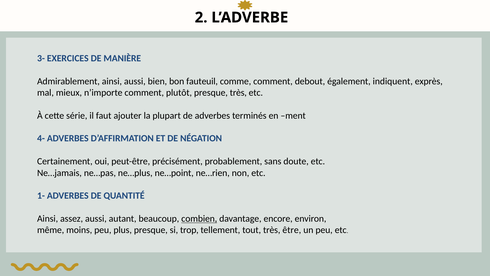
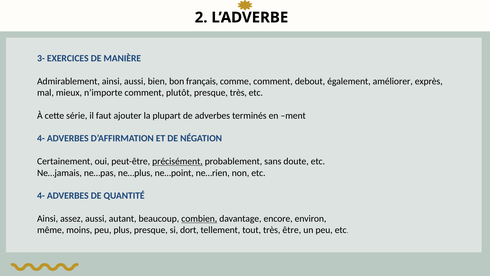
fauteuil: fauteuil -> français (202, 81)
indiquent: indiquent -> améliorer (393, 81)
précisément underline: none -> present (177, 161)
1-: 1- -> 4- (41, 196)
trop: trop -> dort (189, 230)
